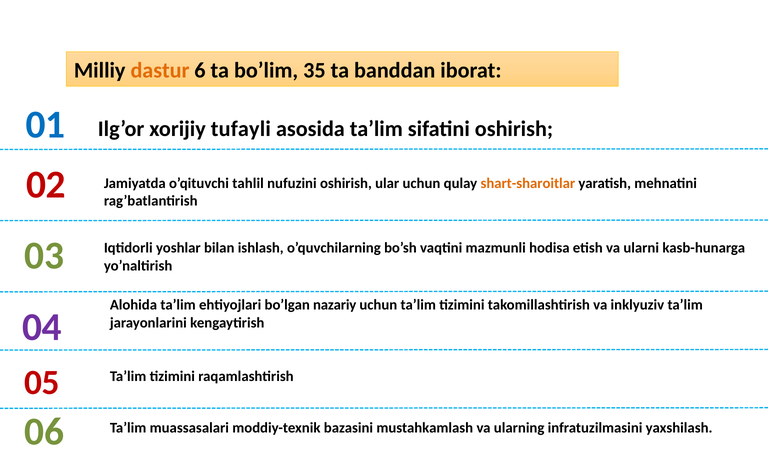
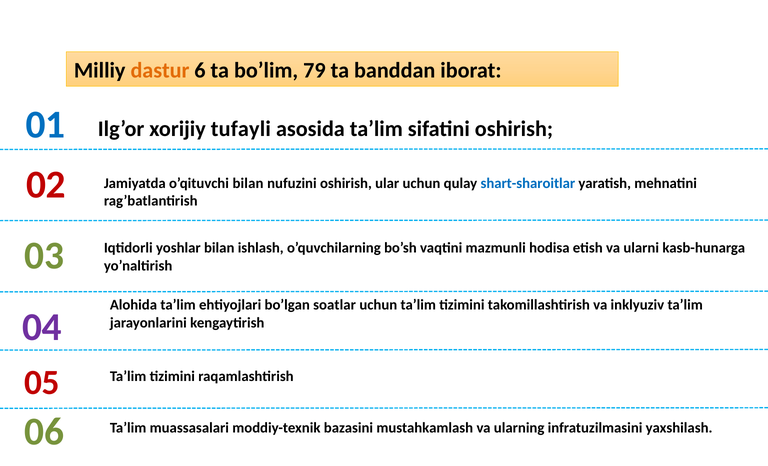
35: 35 -> 79 (314, 71)
o’qituvchi tahlil: tahlil -> bilan (248, 183)
shart-sharoitlar colour: orange -> blue (528, 183)
nazariy: nazariy -> soatlar (335, 305)
